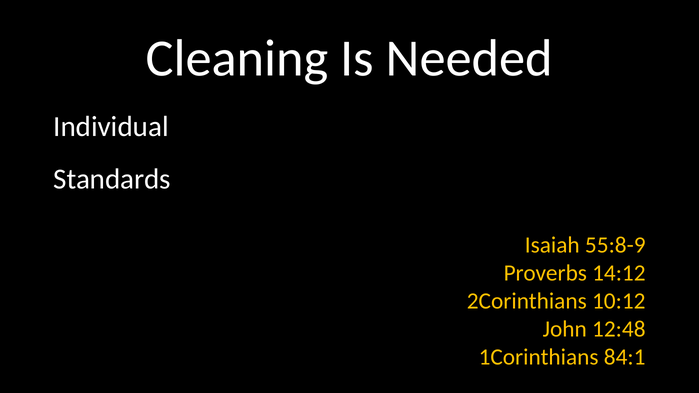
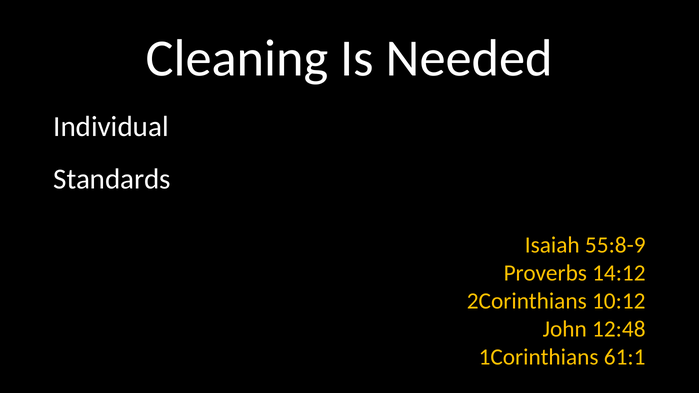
84:1: 84:1 -> 61:1 (625, 357)
